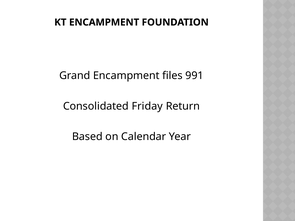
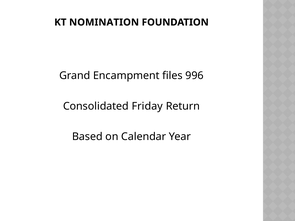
KT ENCAMPMENT: ENCAMPMENT -> NOMINATION (104, 22)
991: 991 -> 996 (195, 76)
